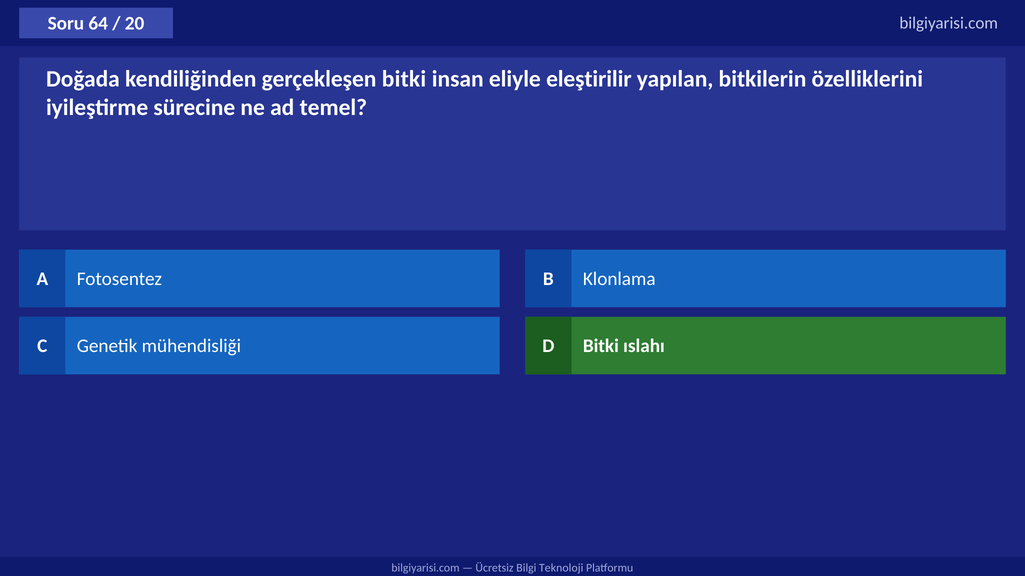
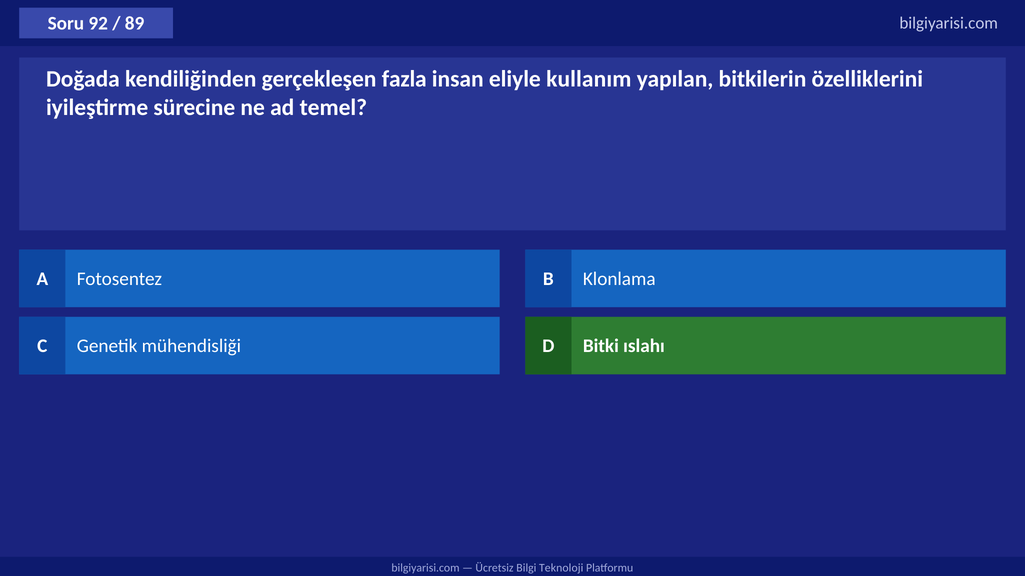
64: 64 -> 92 (98, 23)
20: 20 -> 89 (135, 23)
gerçekleşen bitki: bitki -> fazla (404, 79)
eleştirilir: eleştirilir -> kullanım (589, 79)
